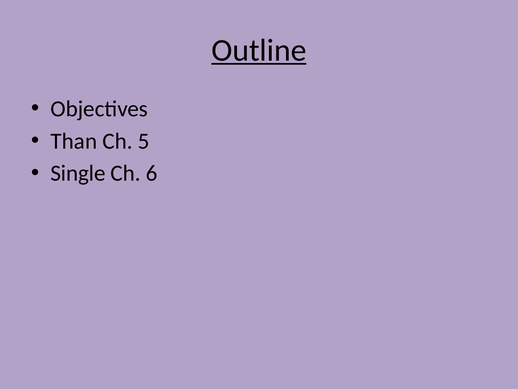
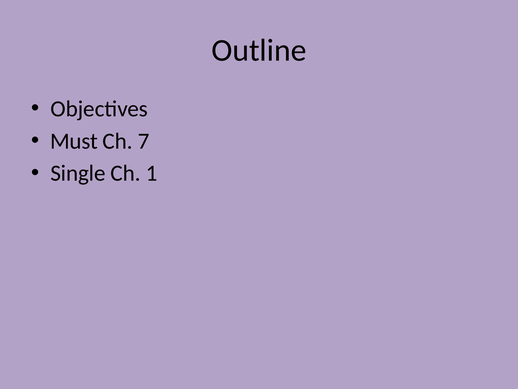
Outline underline: present -> none (259, 50)
Than: Than -> Must (74, 141)
5: 5 -> 7 (144, 141)
6: 6 -> 1 (152, 173)
